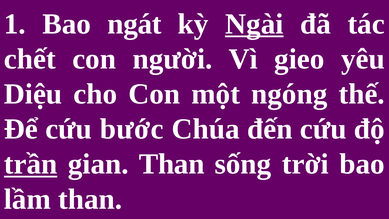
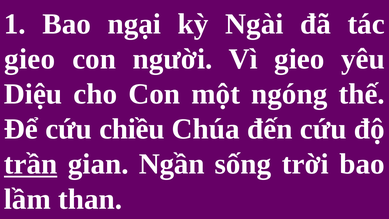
ngát: ngát -> ngại (134, 24)
Ngài underline: present -> none (254, 24)
chết: chết -> gieo (30, 59)
bước: bước -> chiều (132, 129)
gian Than: Than -> Ngần (172, 164)
